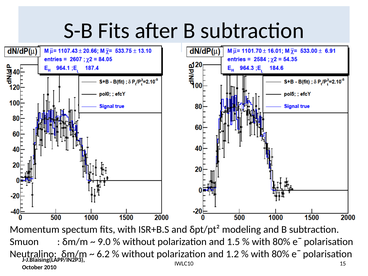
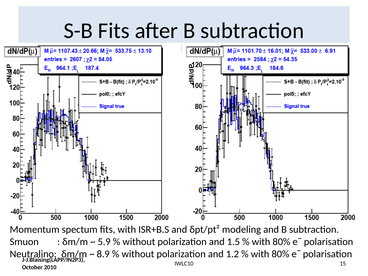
9.0: 9.0 -> 5.9 (104, 242)
6.2: 6.2 -> 8.9 (103, 254)
